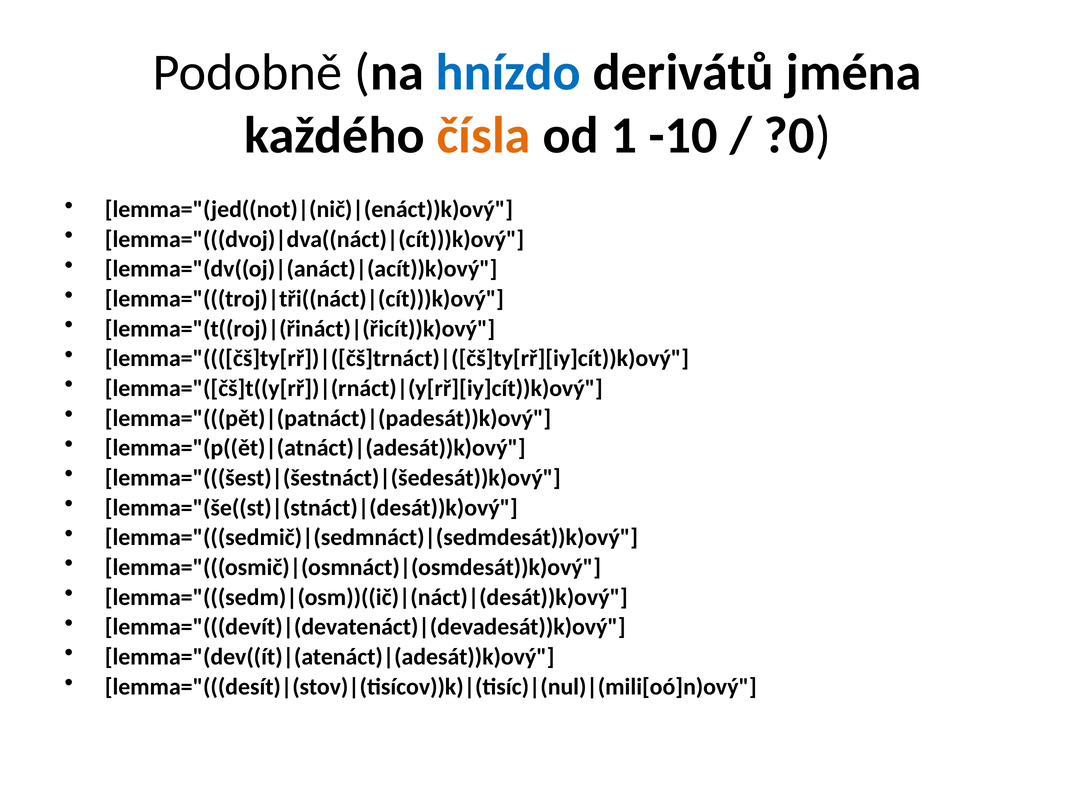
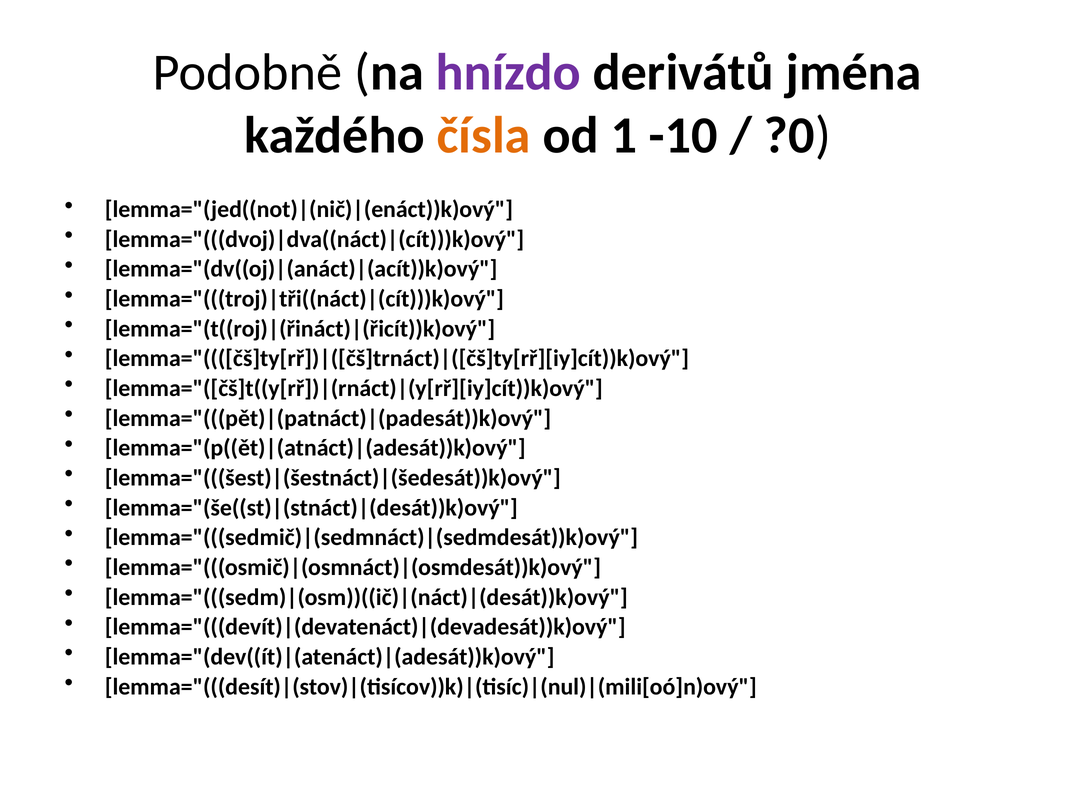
hnízdo colour: blue -> purple (508, 73)
